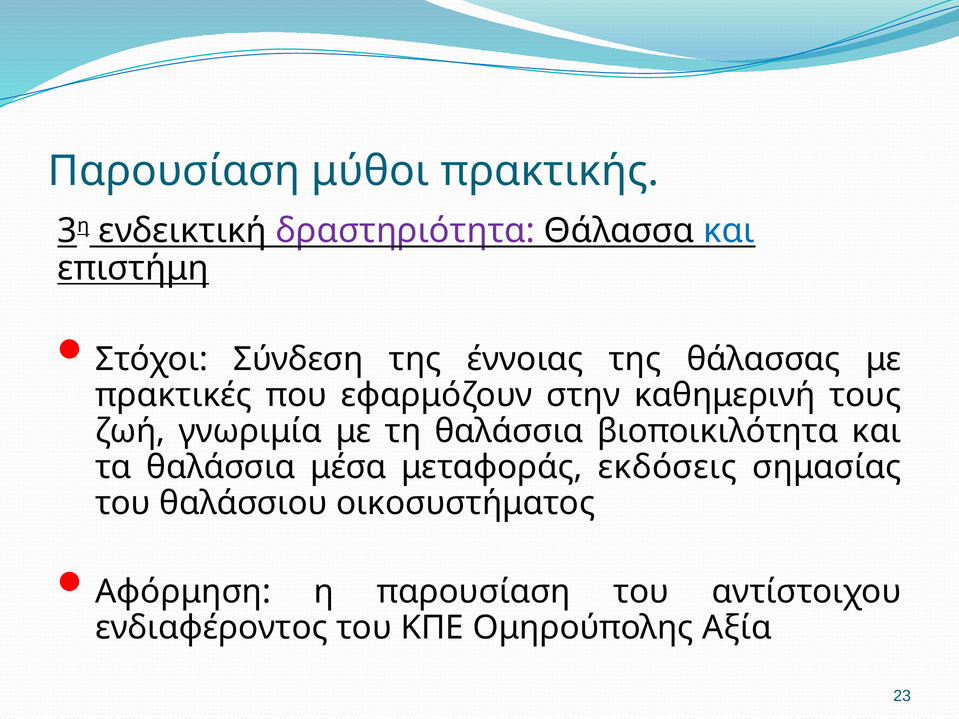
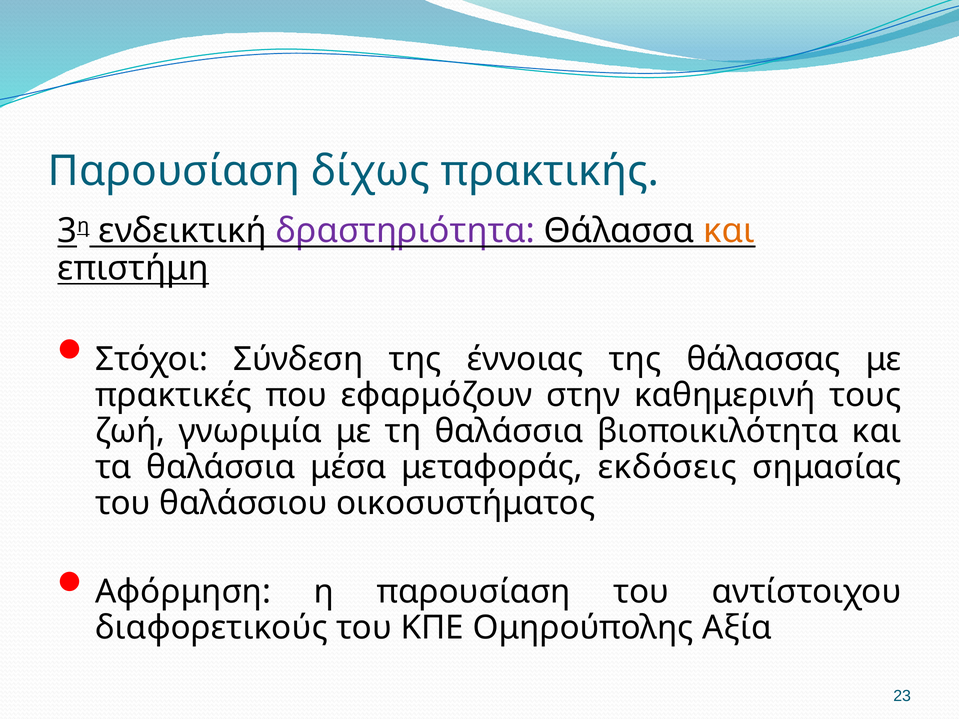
μύθοι: μύθοι -> δίχως (371, 171)
και colour: blue -> orange (729, 231)
ενδιαφέροντος: ενδιαφέροντος -> διαφορετικούς (211, 628)
